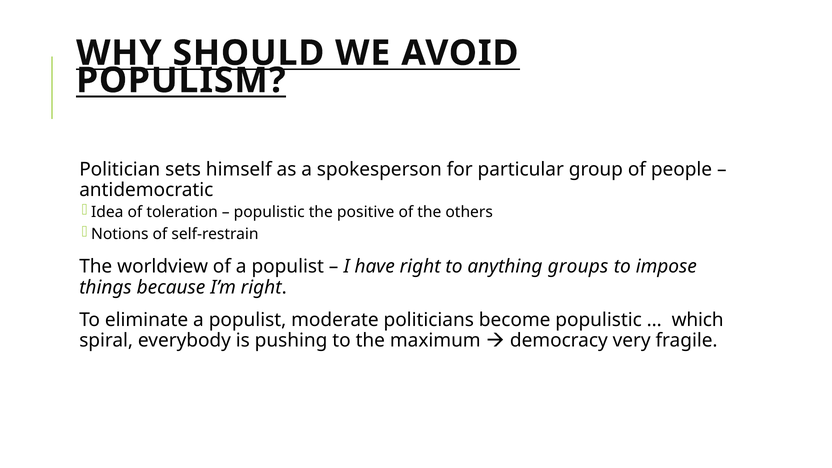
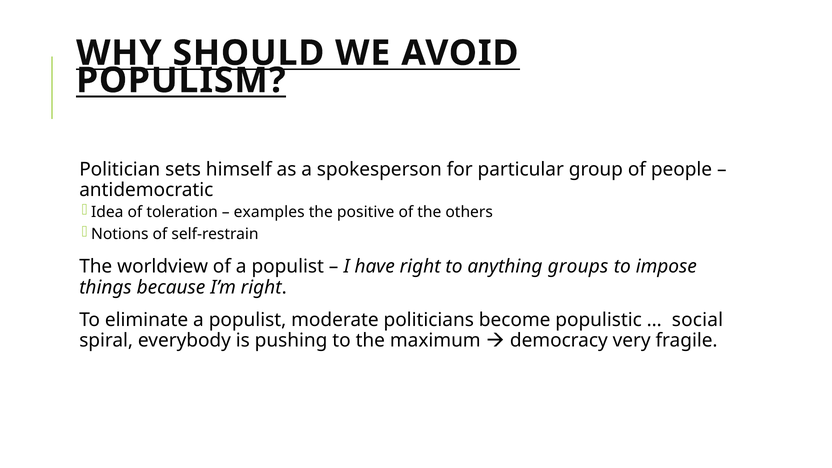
populistic: populistic -> examples (269, 212)
which: which -> social (697, 320)
